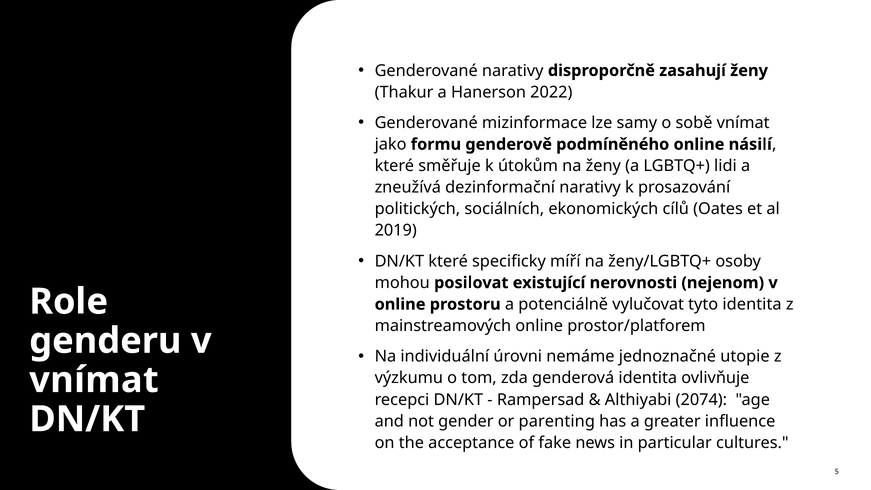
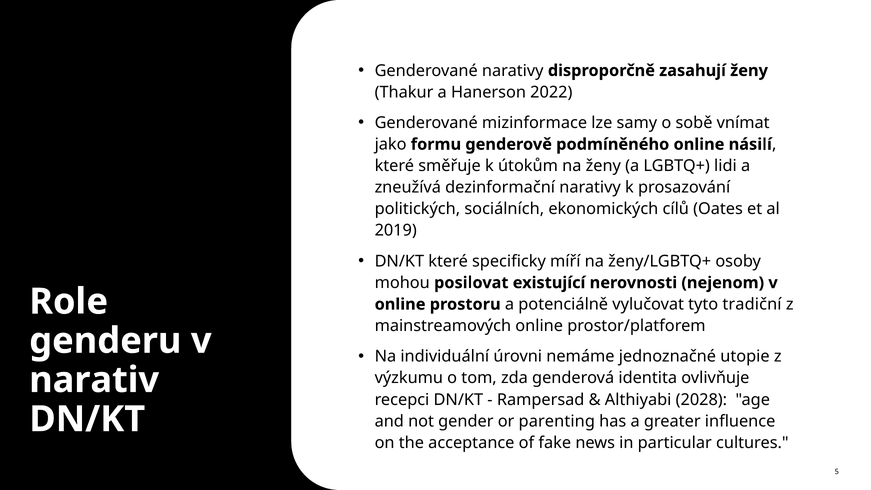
tyto identita: identita -> tradiční (752, 304)
vnímat: vnímat -> narativ (94, 380)
2074: 2074 -> 2028 (701, 400)
